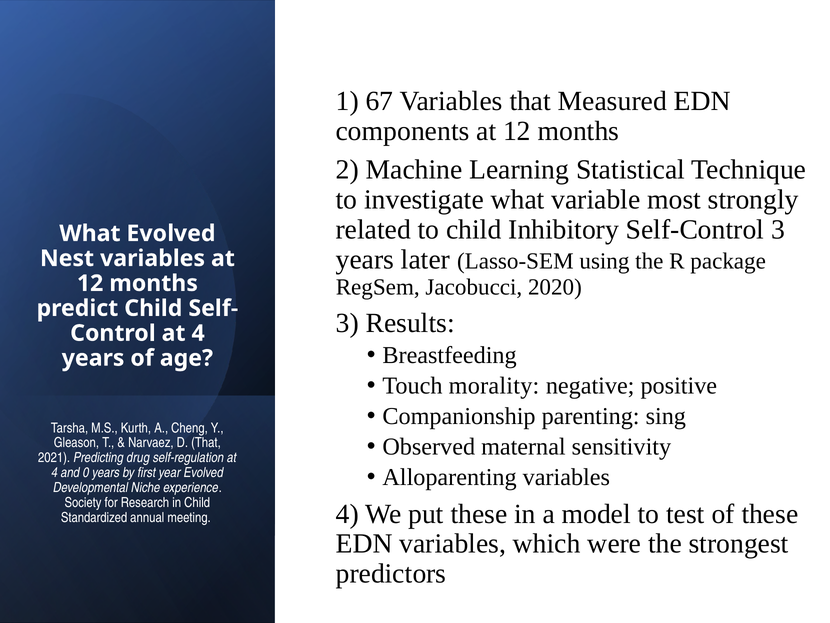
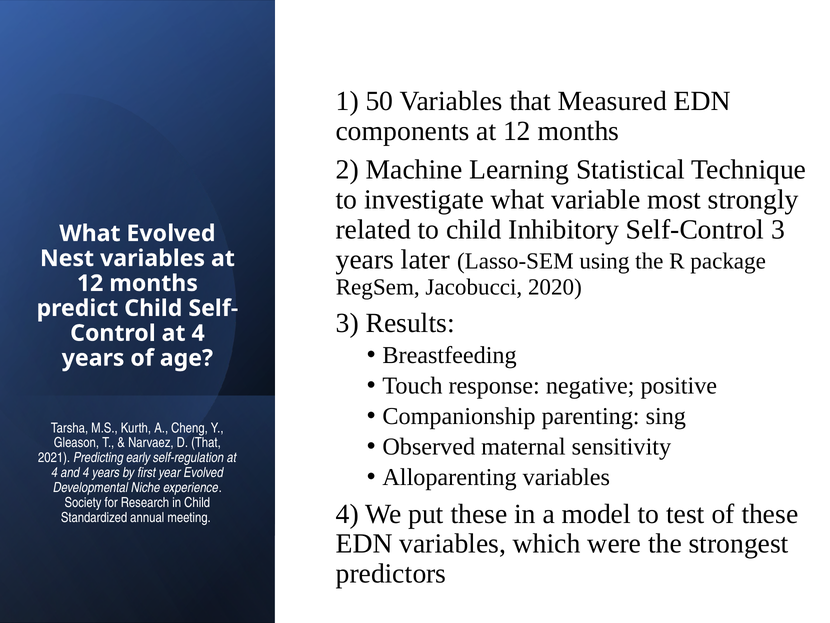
67: 67 -> 50 (379, 101)
morality: morality -> response (494, 385)
drug: drug -> early (138, 457)
and 0: 0 -> 4 (86, 472)
